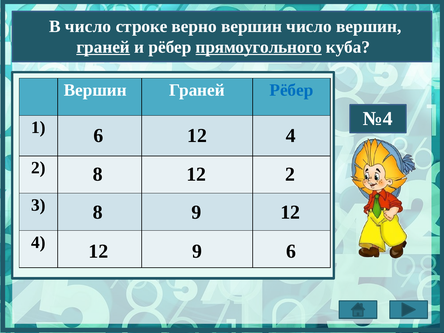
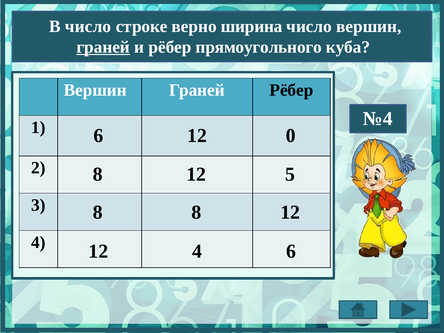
верно вершин: вершин -> ширина (252, 26)
прямоугольного underline: present -> none (259, 47)
Рёбер colour: blue -> black (291, 90)
12 4: 4 -> 0 (291, 136)
12 2: 2 -> 5 (290, 174)
8 9: 9 -> 8 (196, 212)
12 9: 9 -> 4 (197, 251)
